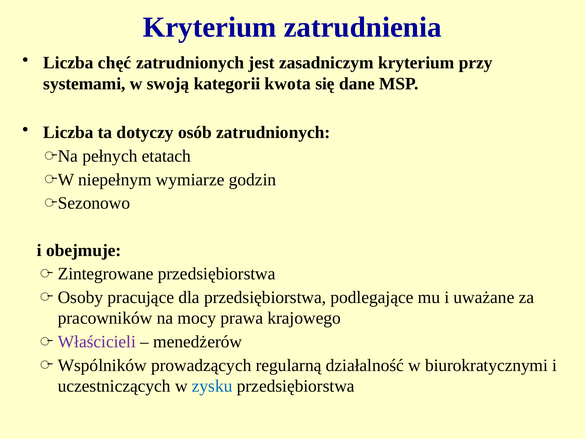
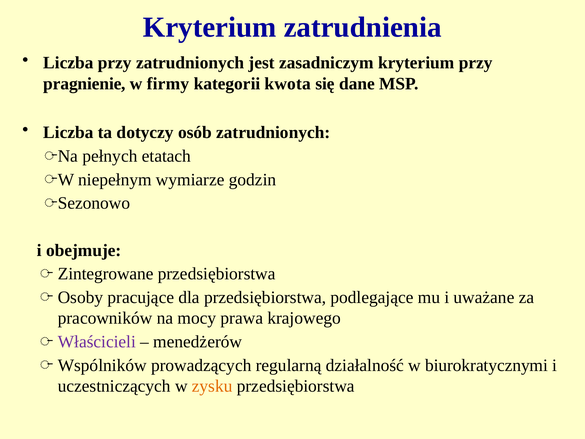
Liczba chęć: chęć -> przy (115, 63)
systemami: systemami -> pragnienie (84, 84)
swoją: swoją -> firmy (168, 84)
zysku colour: blue -> orange (212, 386)
